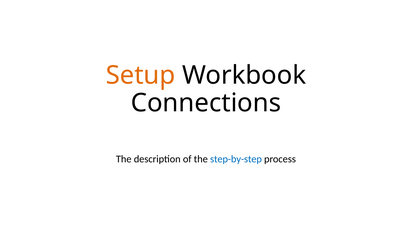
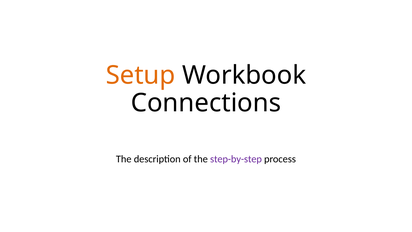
step-by-step colour: blue -> purple (236, 159)
